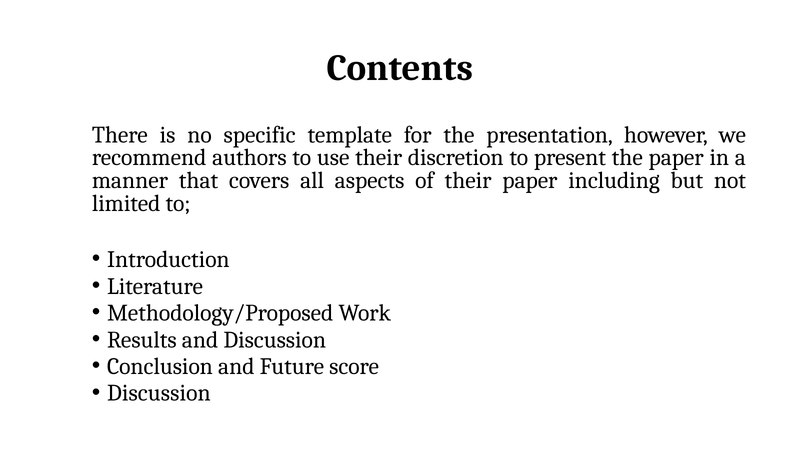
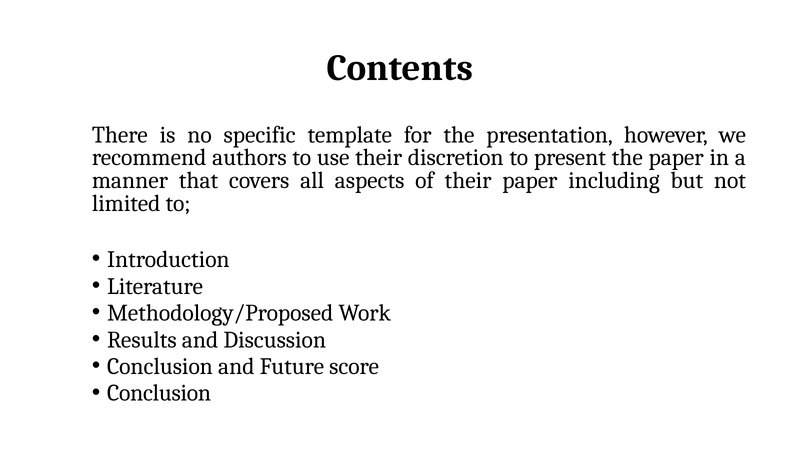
Discussion: Discussion -> Conclusion (159, 393)
